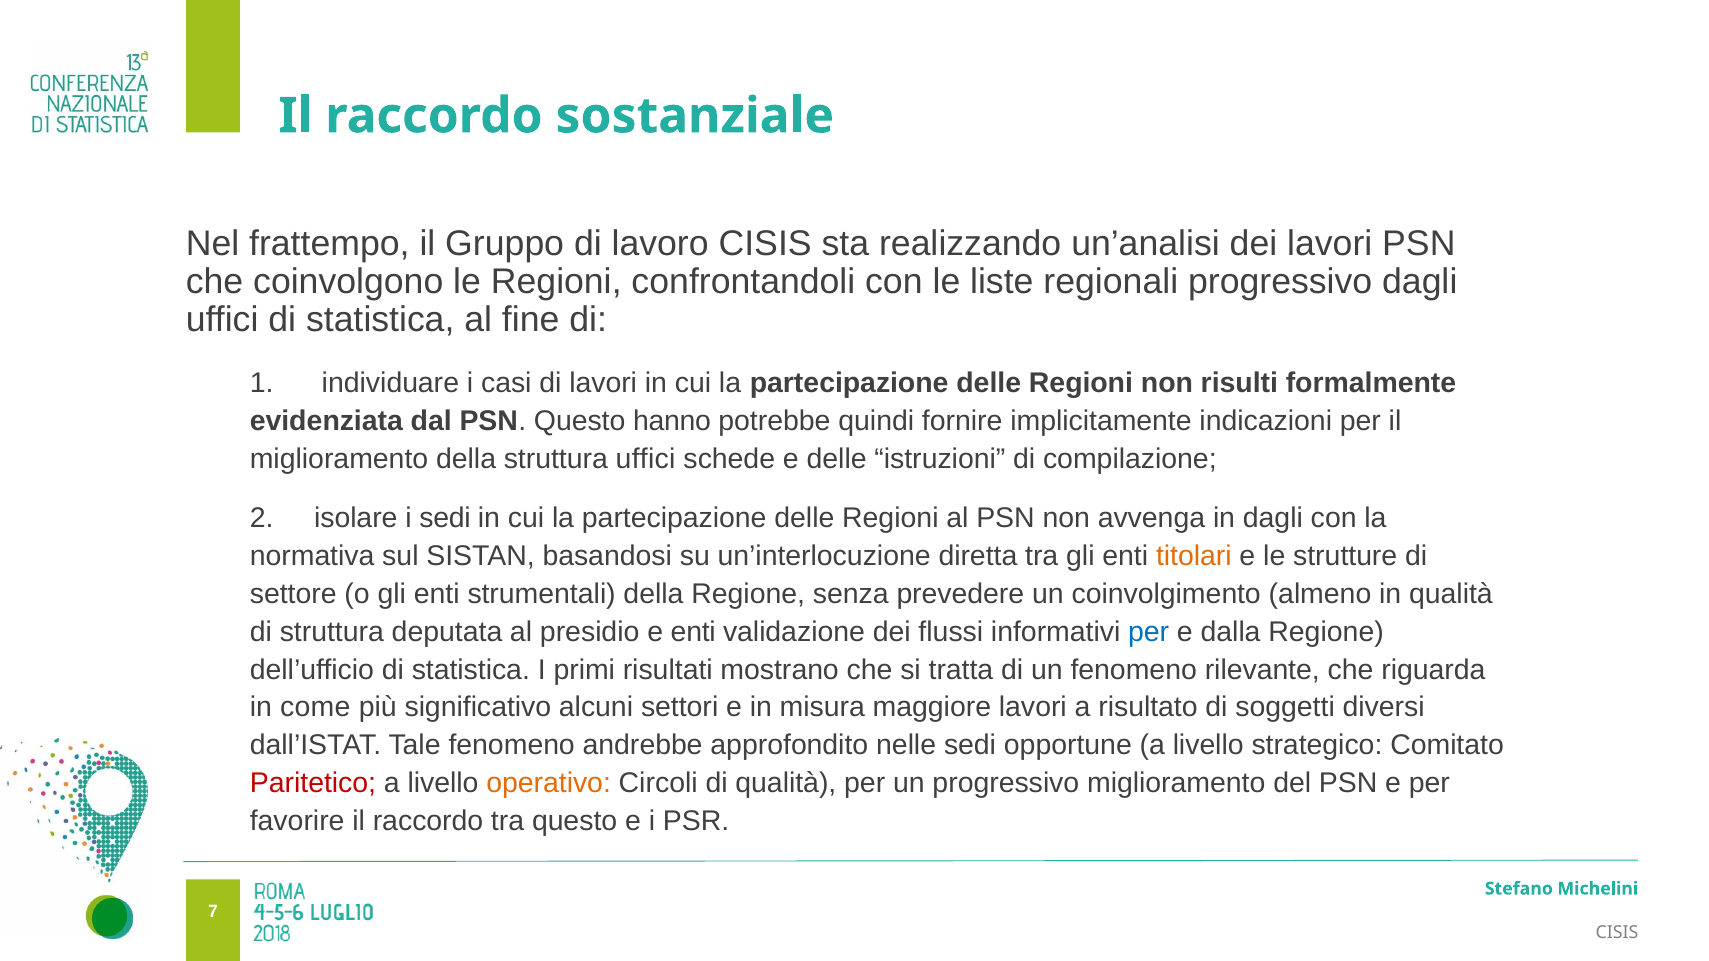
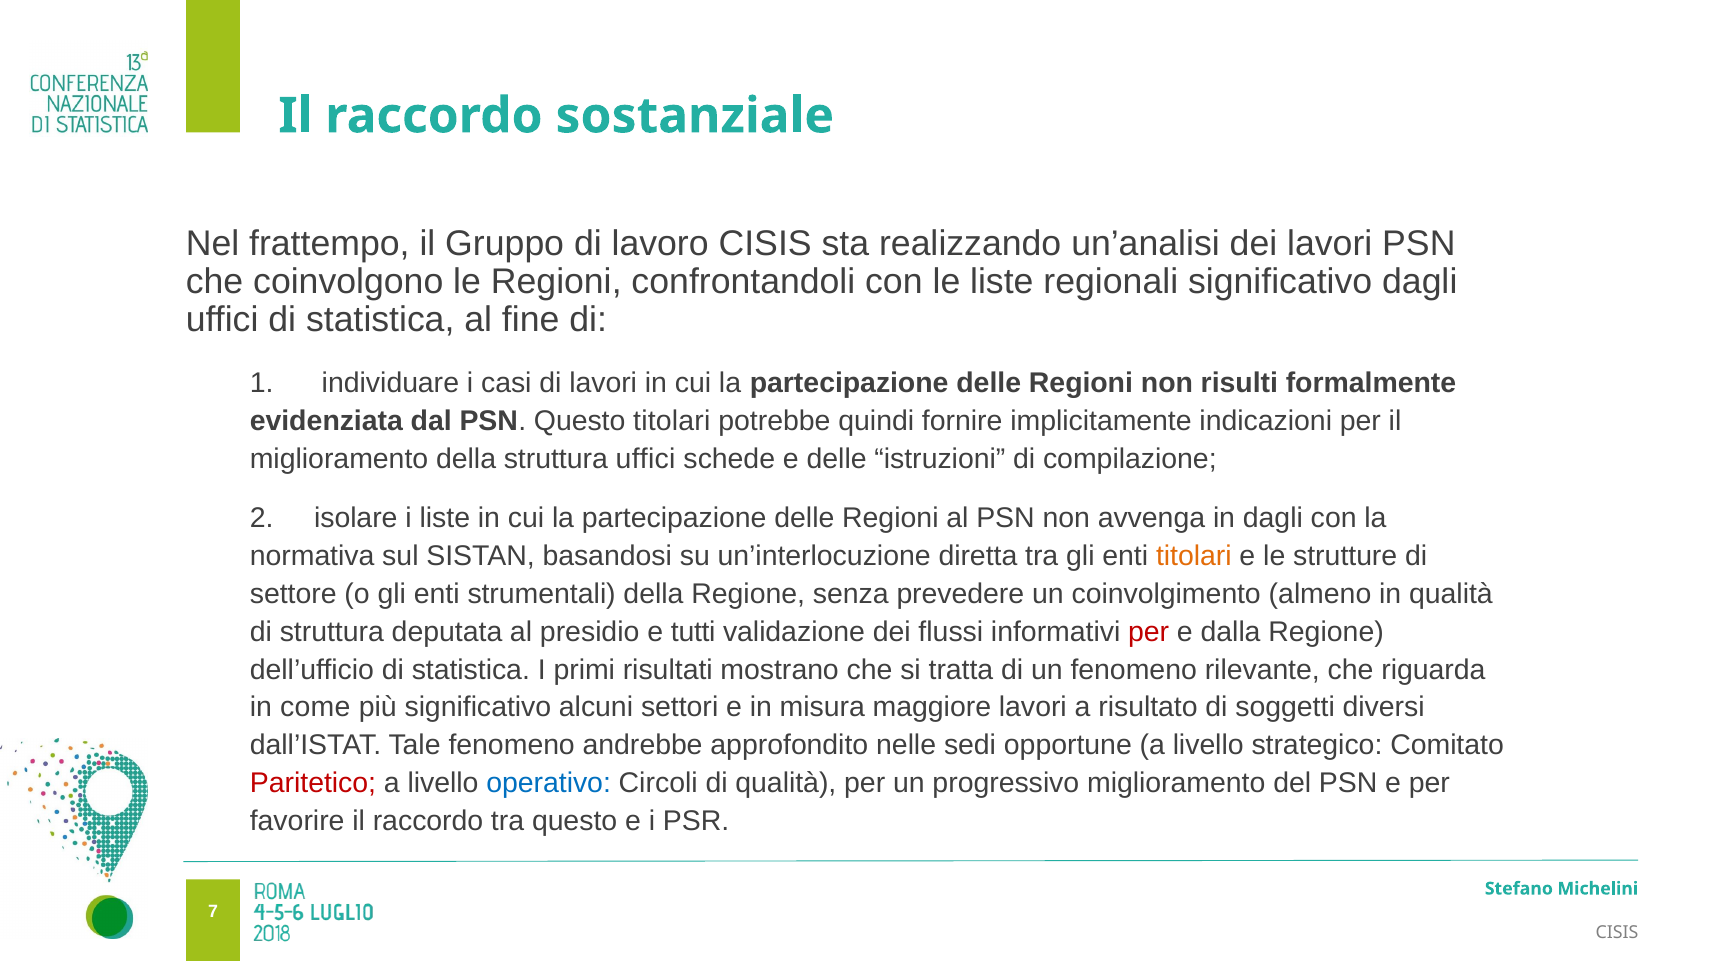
regionali progressivo: progressivo -> significativo (1280, 282)
Questo hanno: hanno -> titolari (672, 421)
i sedi: sedi -> liste (445, 518)
e enti: enti -> tutti (693, 632)
per colour: blue -> red (1149, 632)
operativo colour: orange -> blue (549, 784)
